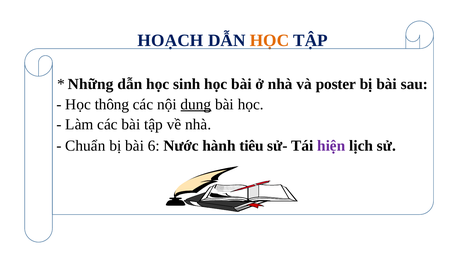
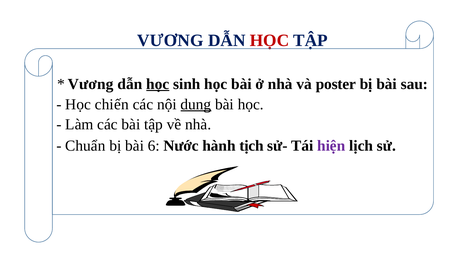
HOẠCH: HOẠCH -> VƯƠNG (170, 41)
HỌC colour: orange -> red (270, 41)
Những: Những -> Vương (91, 84)
học underline: none -> present (158, 84)
thông: thông -> chiến (112, 104)
tiêu: tiêu -> tịch (252, 146)
